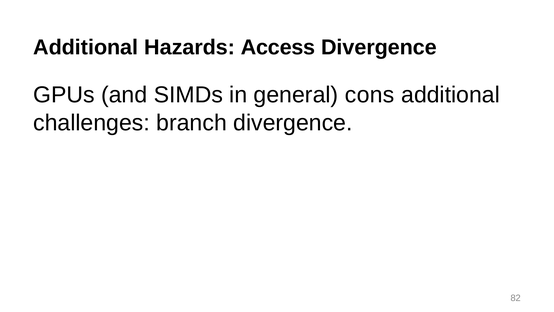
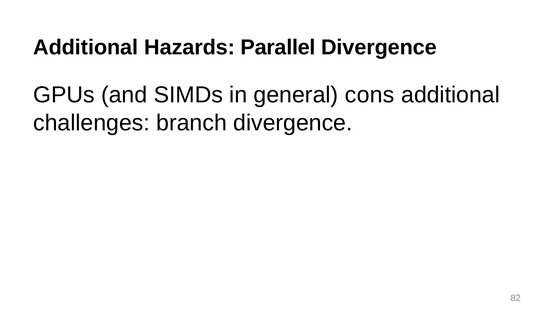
Access: Access -> Parallel (278, 47)
